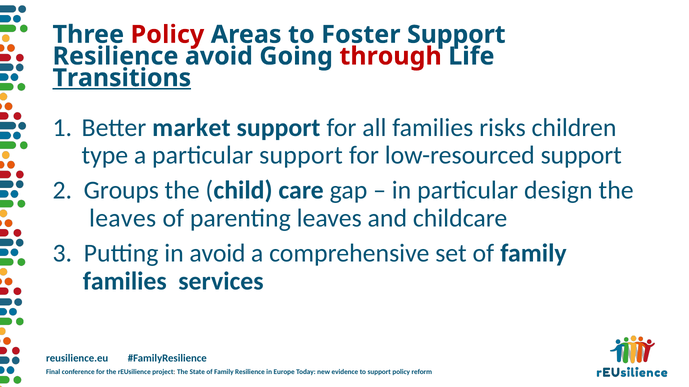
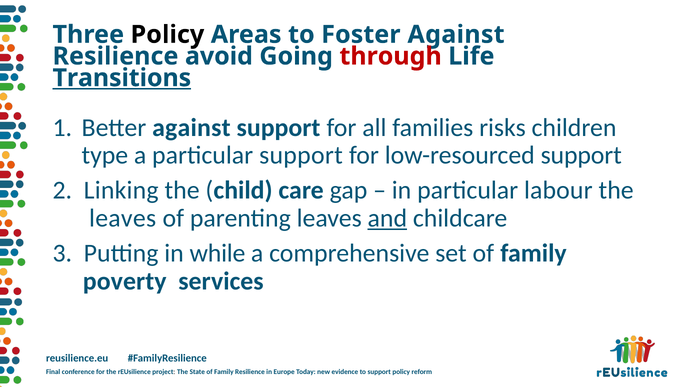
Policy colour: red -> black (167, 35)
Foster Support: Support -> Against (456, 35)
Better market: market -> against (191, 128)
Groups: Groups -> Linking (121, 191)
design: design -> labour (558, 191)
and underline: none -> present (387, 219)
in avoid: avoid -> while (217, 254)
families: families -> poverty (125, 282)
